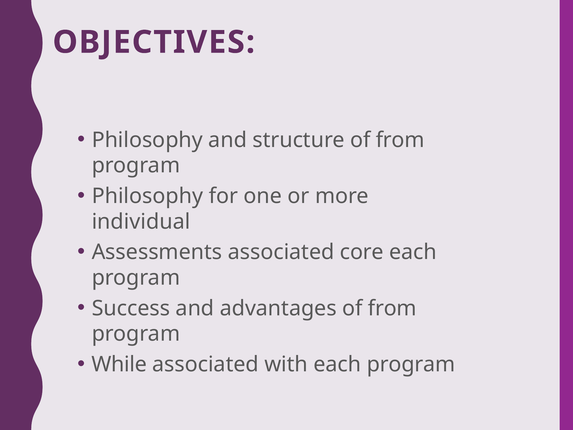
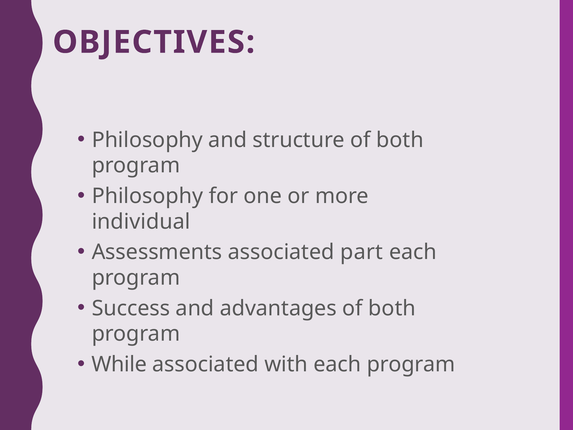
structure of from: from -> both (400, 140)
core: core -> part (362, 252)
advantages of from: from -> both (392, 308)
